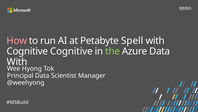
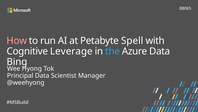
Cognitive Cognitive: Cognitive -> Leverage (71, 51)
the colour: light green -> light blue (113, 51)
With: With -> Bing (17, 61)
